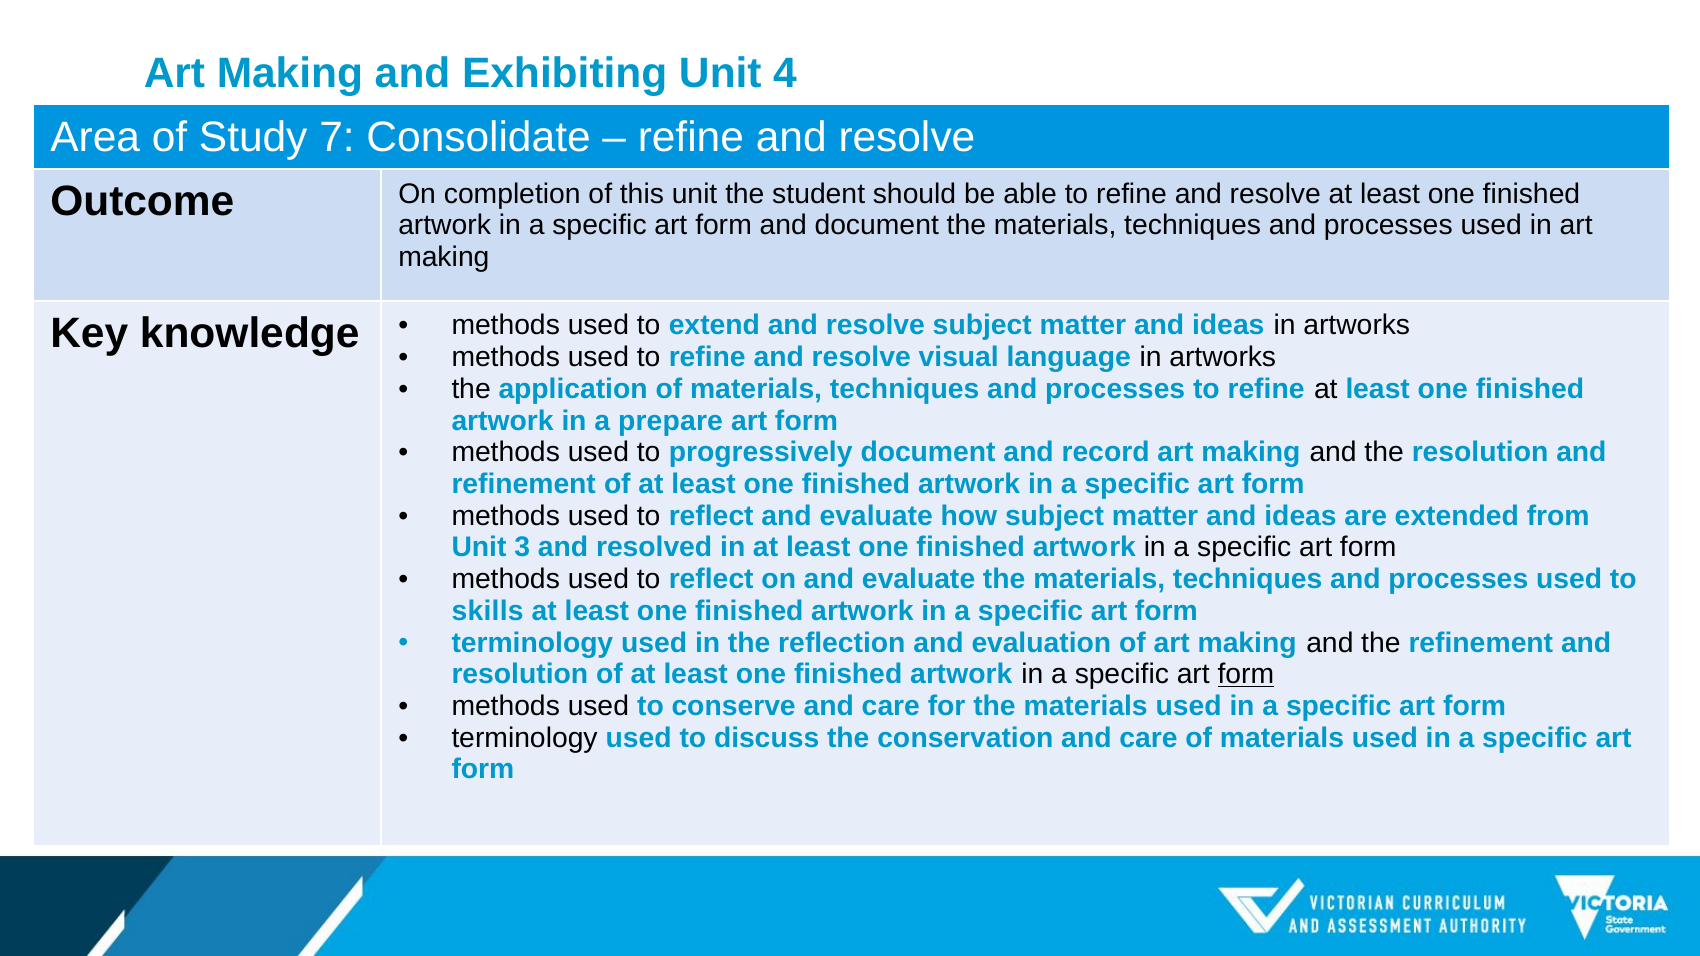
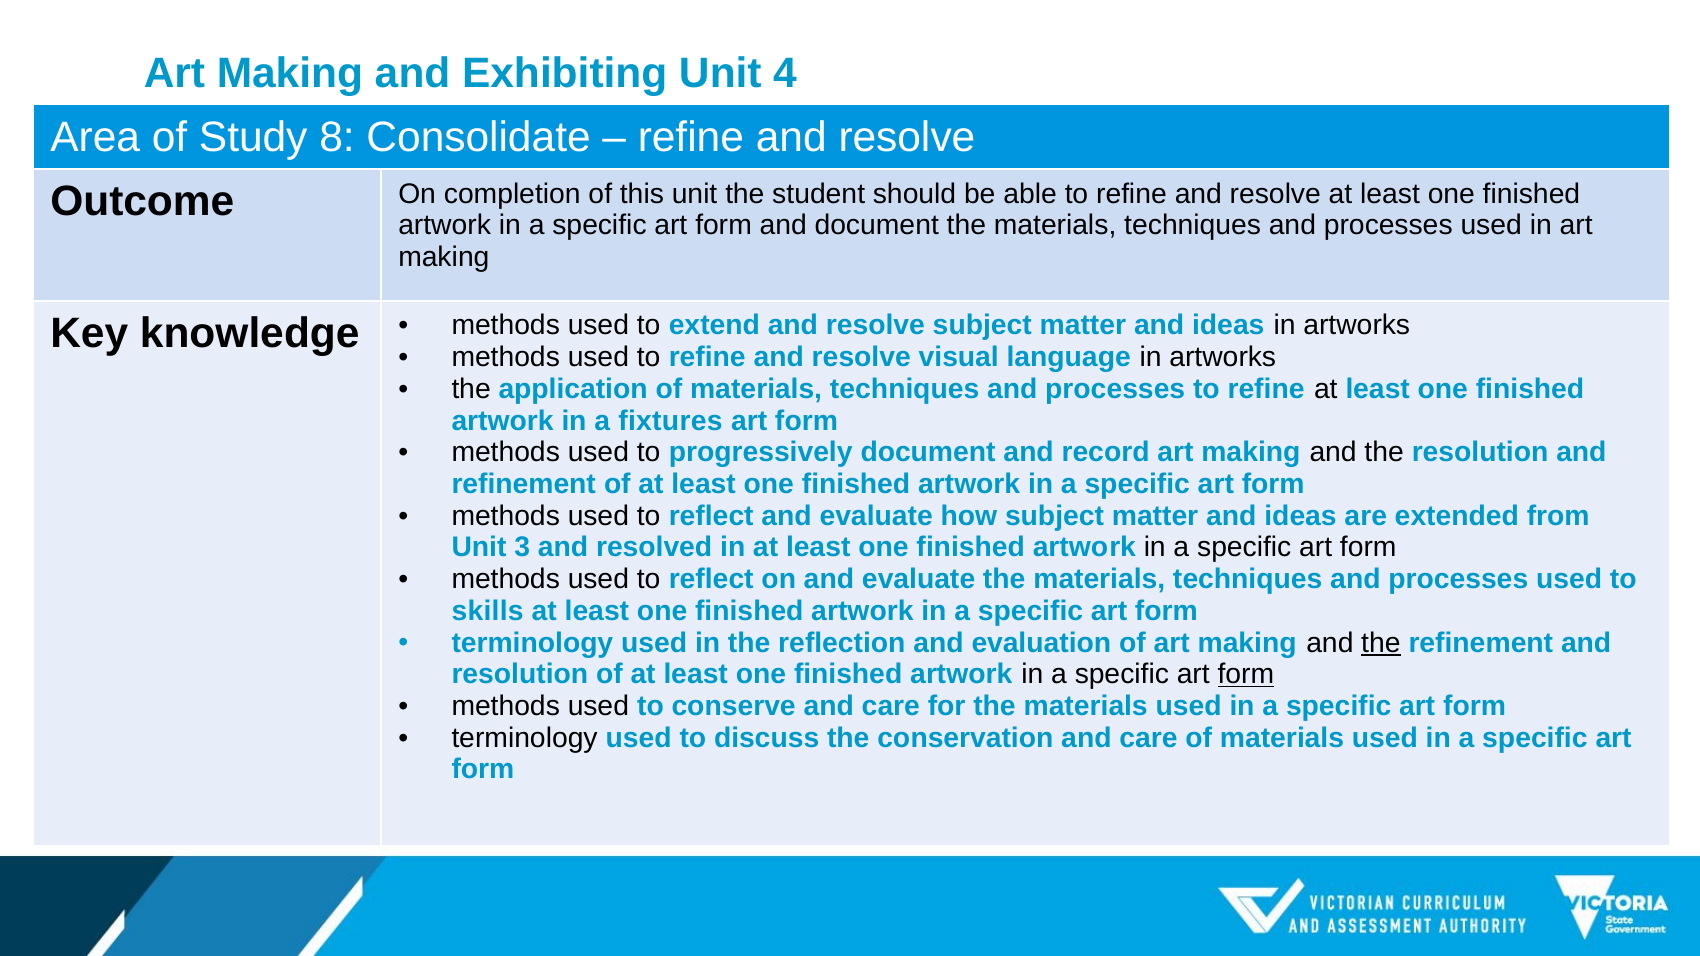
7: 7 -> 8 (337, 137)
prepare: prepare -> fixtures (670, 421)
the underline: none -> present (1381, 643)
